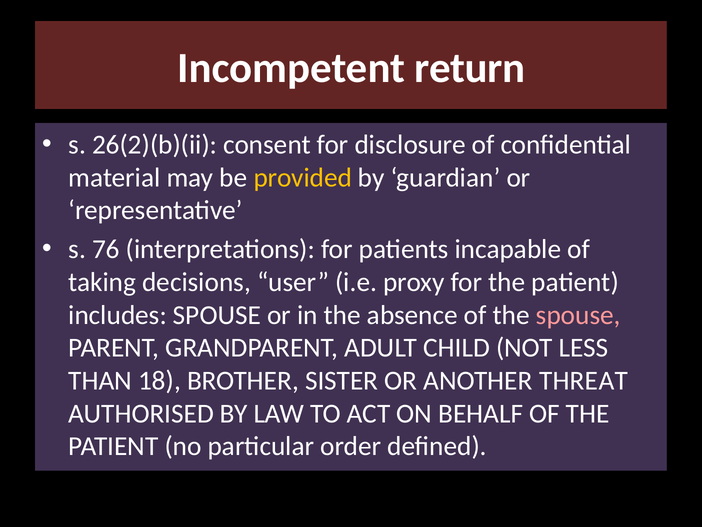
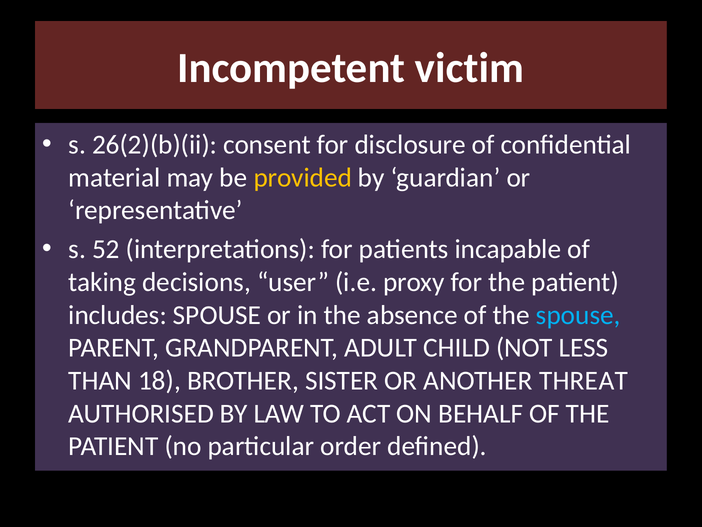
return: return -> victim (469, 68)
76: 76 -> 52 (106, 249)
spouse colour: pink -> light blue (578, 315)
